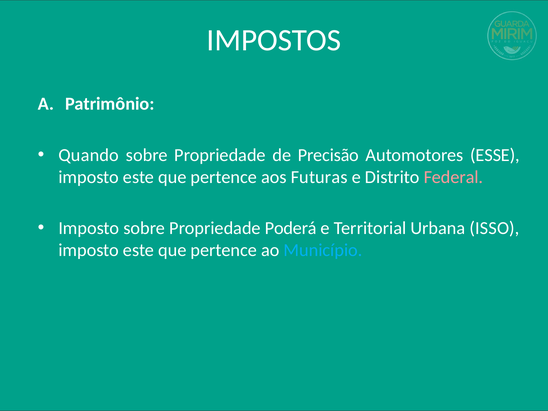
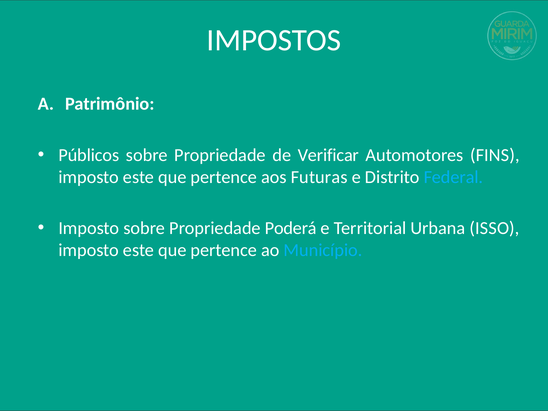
Quando: Quando -> Públicos (89, 155)
Precisão: Precisão -> Verificar (328, 155)
ESSE: ESSE -> FINS (495, 155)
Federal colour: pink -> light blue (453, 177)
